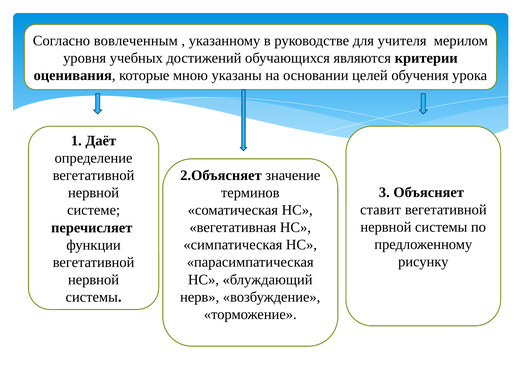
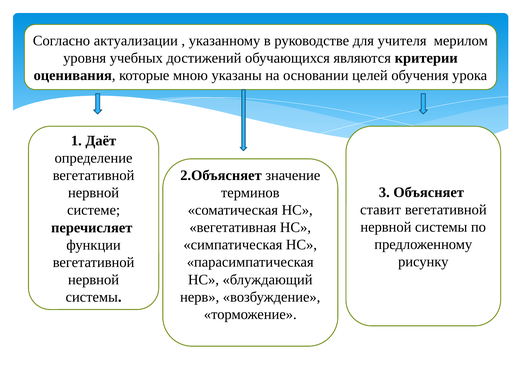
вовлеченным: вовлеченным -> актуализации (136, 41)
